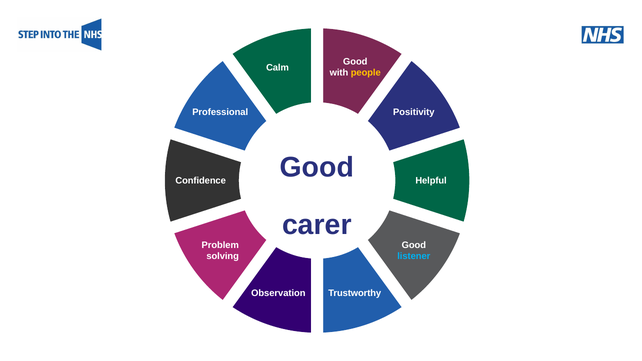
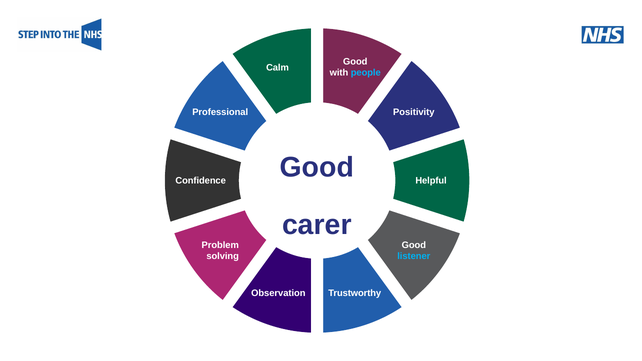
people colour: yellow -> light blue (366, 73)
